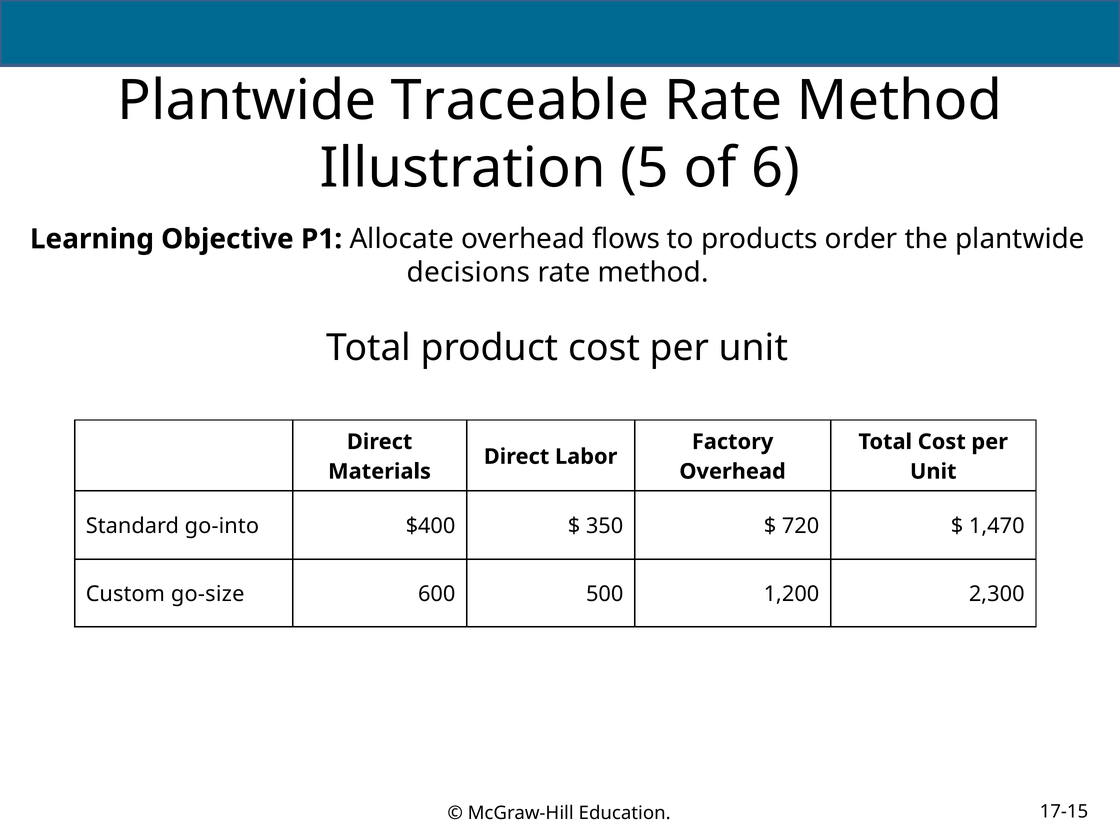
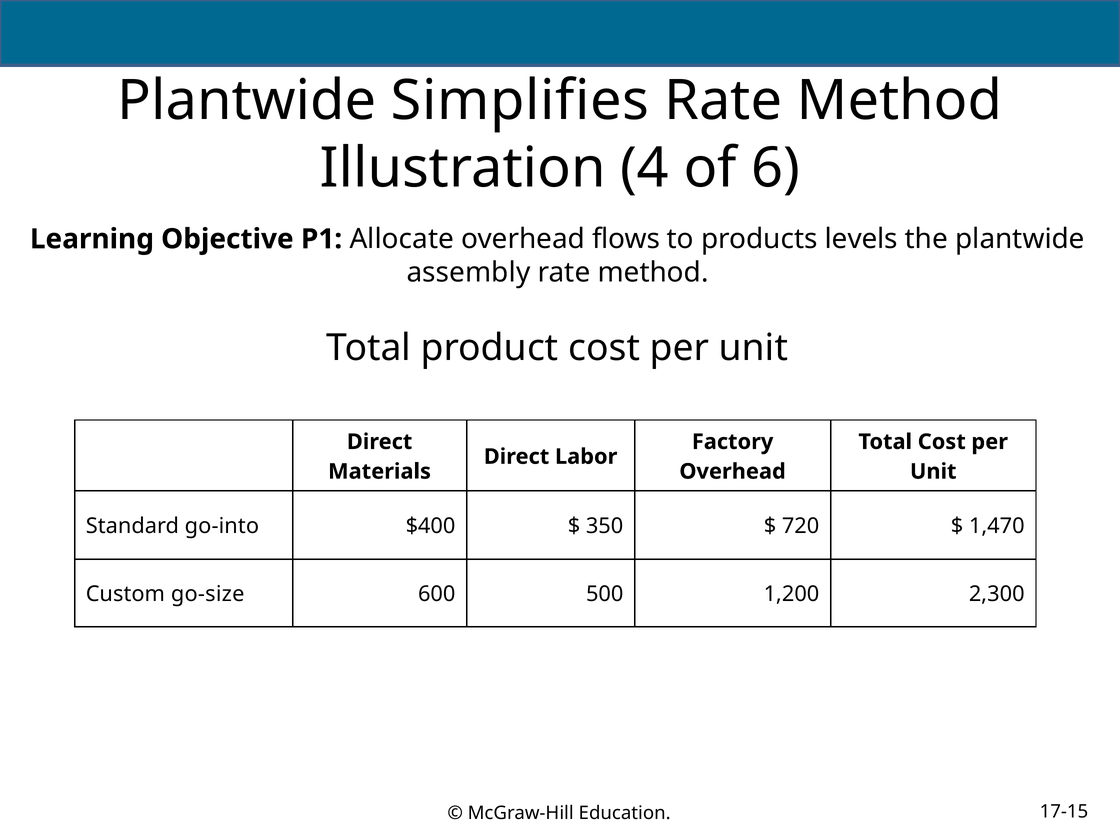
Traceable: Traceable -> Simplifies (520, 101)
5: 5 -> 4 (645, 168)
order: order -> levels (861, 239)
decisions: decisions -> assembly (468, 273)
